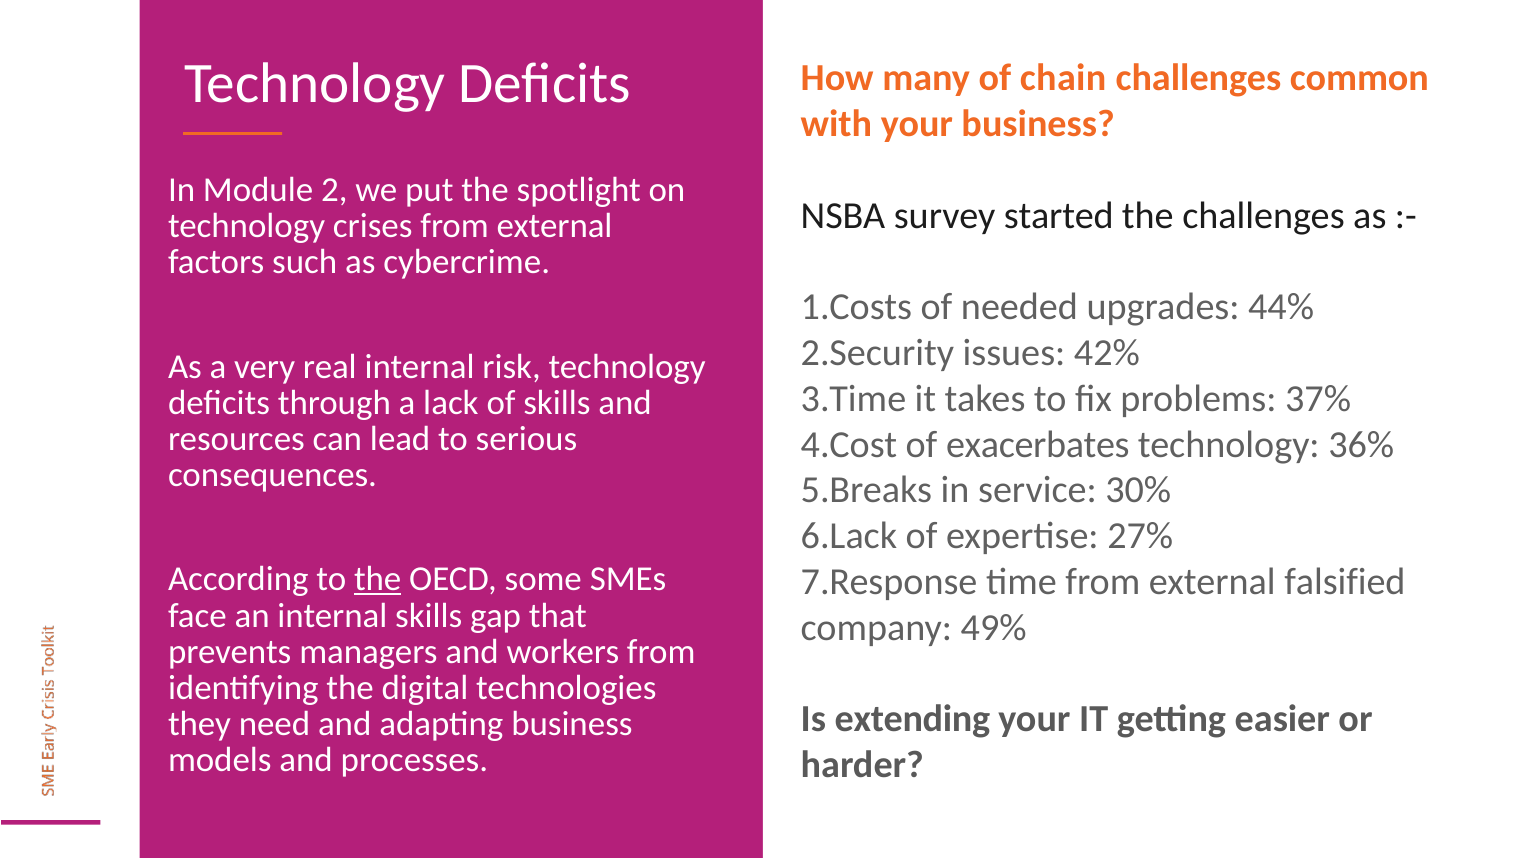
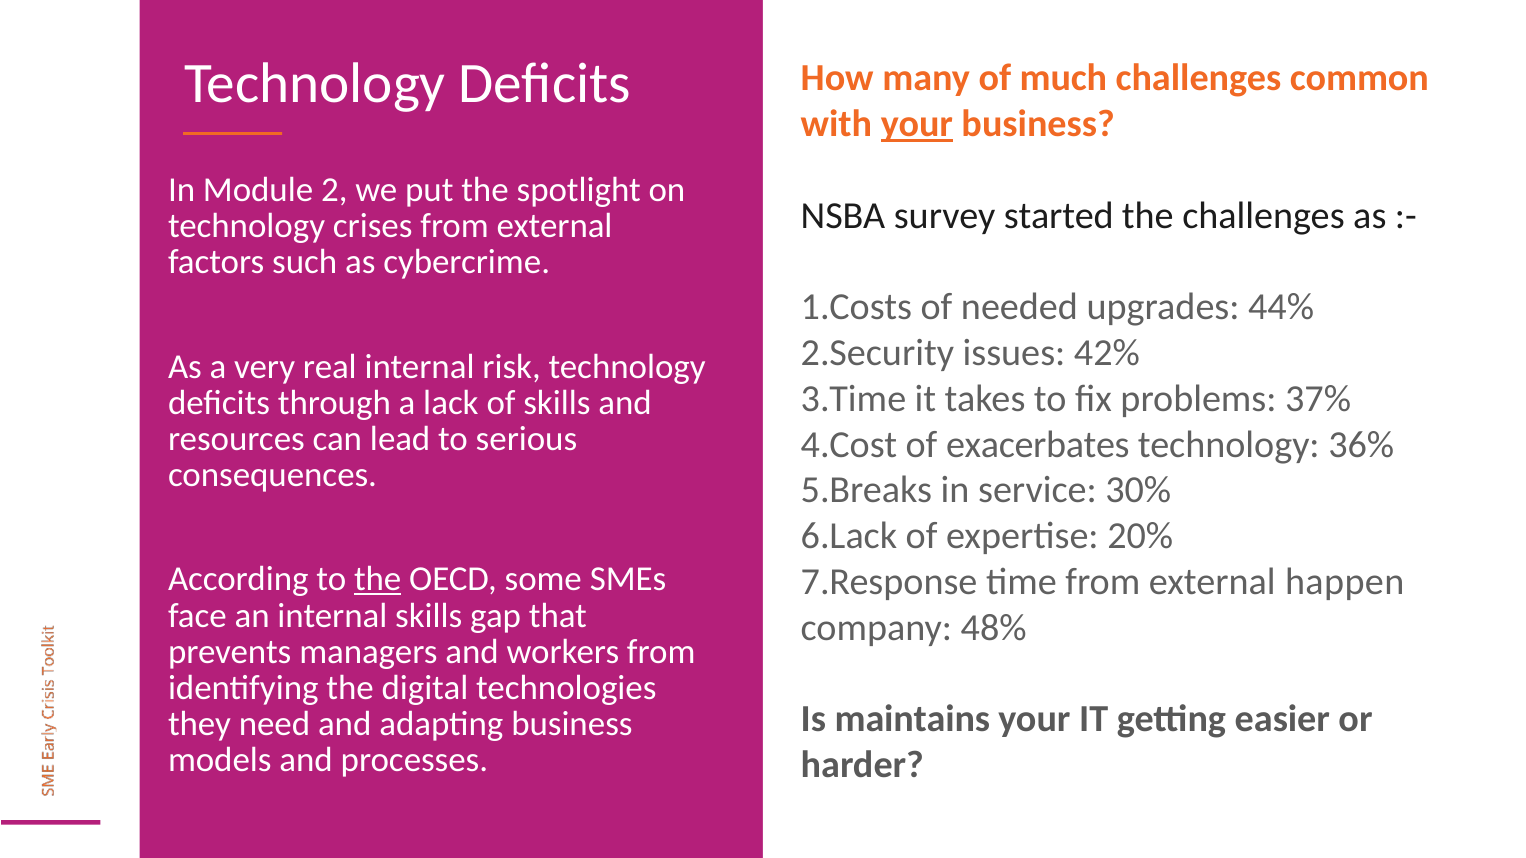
chain: chain -> much (1063, 78)
your underline: none -> present (917, 124)
27%: 27% -> 20% (1140, 536)
falsified: falsified -> happen (1345, 582)
49%: 49% -> 48% (994, 628)
extending: extending -> maintains (912, 719)
